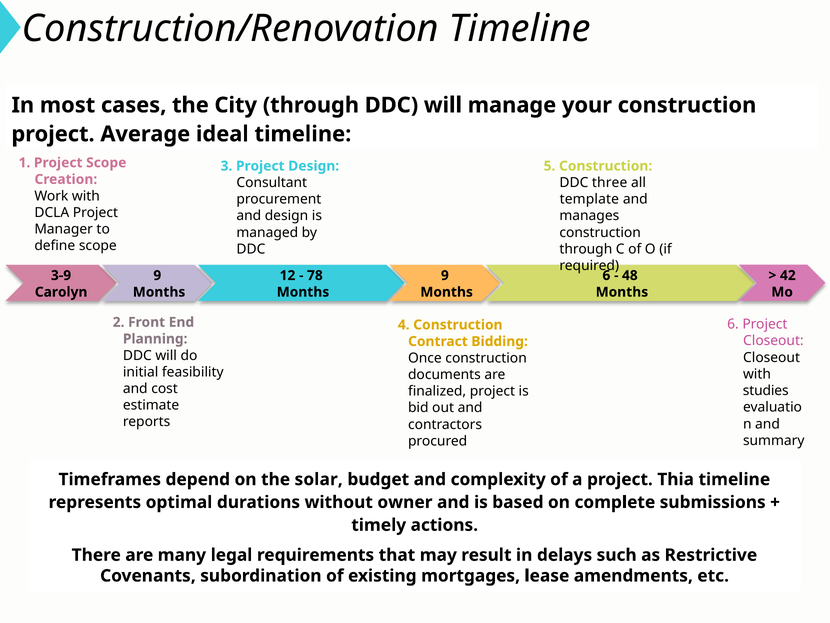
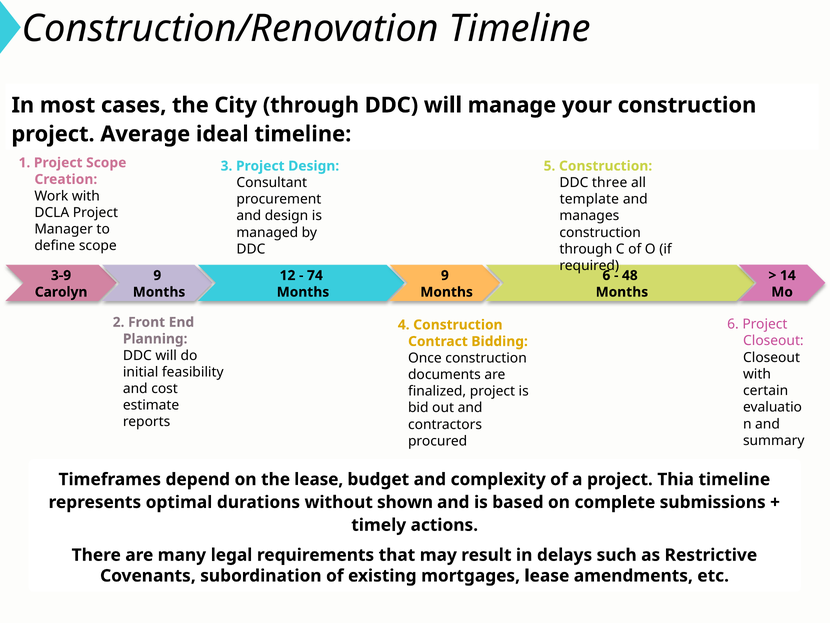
78: 78 -> 74 (315, 275)
42: 42 -> 14 (788, 275)
studies: studies -> certain (766, 390)
the solar: solar -> lease (319, 479)
owner: owner -> shown (405, 502)
